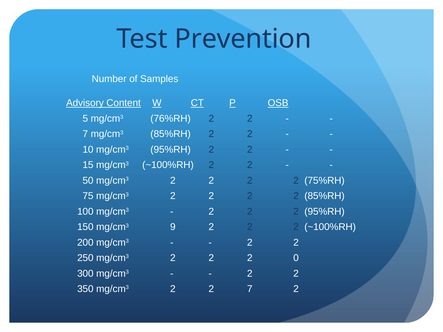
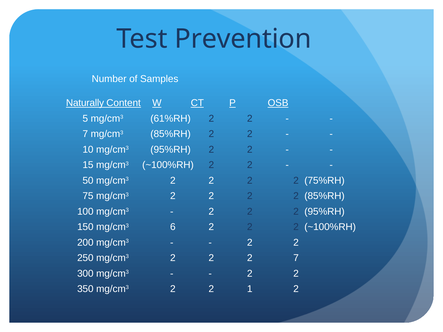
Advisory: Advisory -> Naturally (85, 103)
76%RH: 76%RH -> 61%RH (171, 119)
9: 9 -> 6 (173, 227)
2 0: 0 -> 7 (296, 258)
2 7: 7 -> 1 (250, 289)
